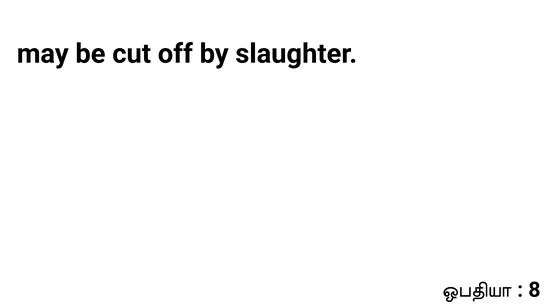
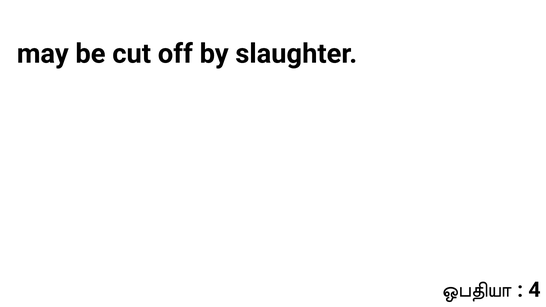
8: 8 -> 4 (534, 290)
